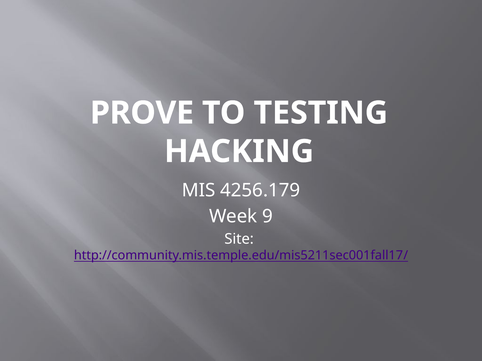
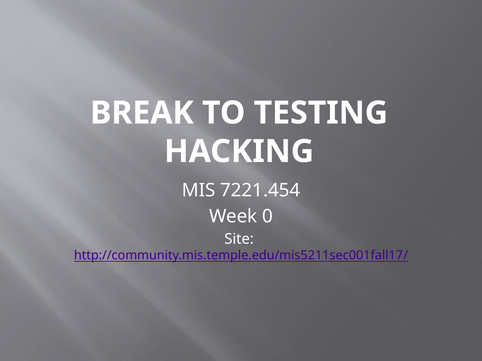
PROVE: PROVE -> BREAK (142, 113)
4256.179: 4256.179 -> 7221.454 (260, 191)
9: 9 -> 0 (267, 217)
